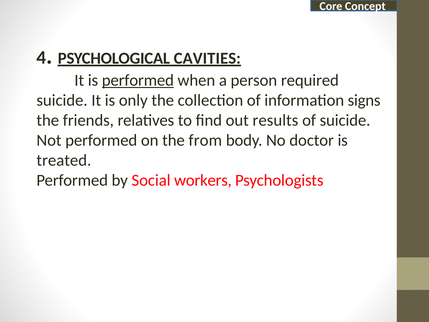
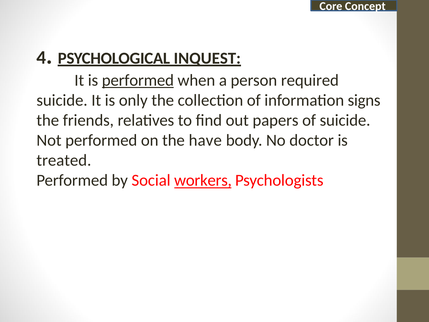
CAVITIES: CAVITIES -> INQUEST (207, 58)
results: results -> papers (276, 120)
from: from -> have (205, 140)
workers underline: none -> present (203, 180)
